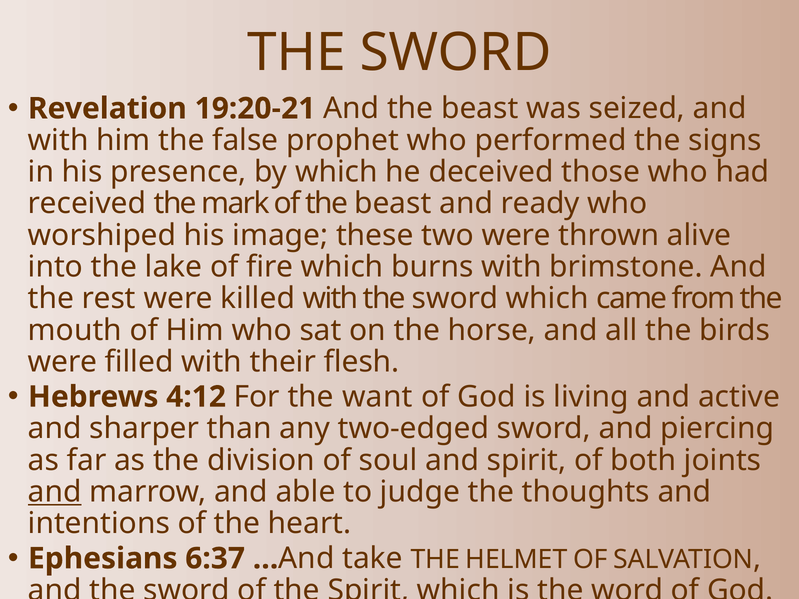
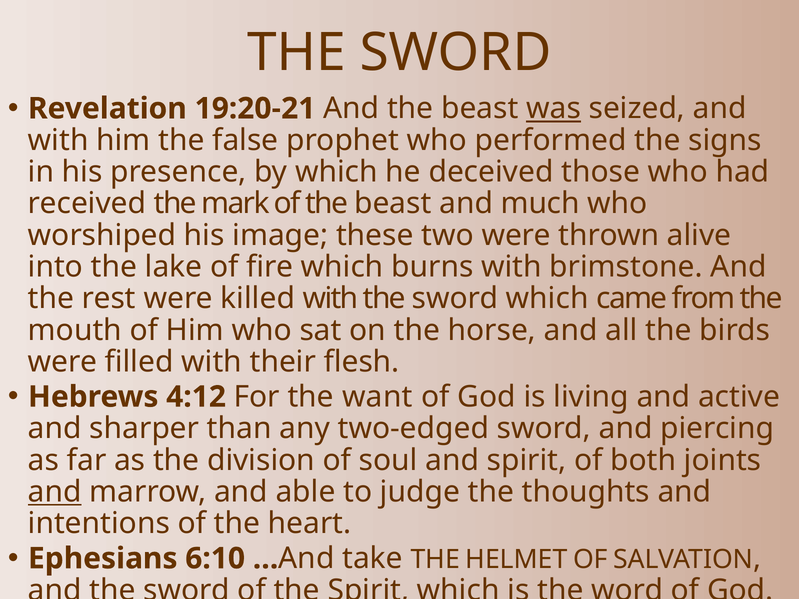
was underline: none -> present (554, 109)
ready: ready -> much (540, 204)
6:37: 6:37 -> 6:10 (215, 559)
